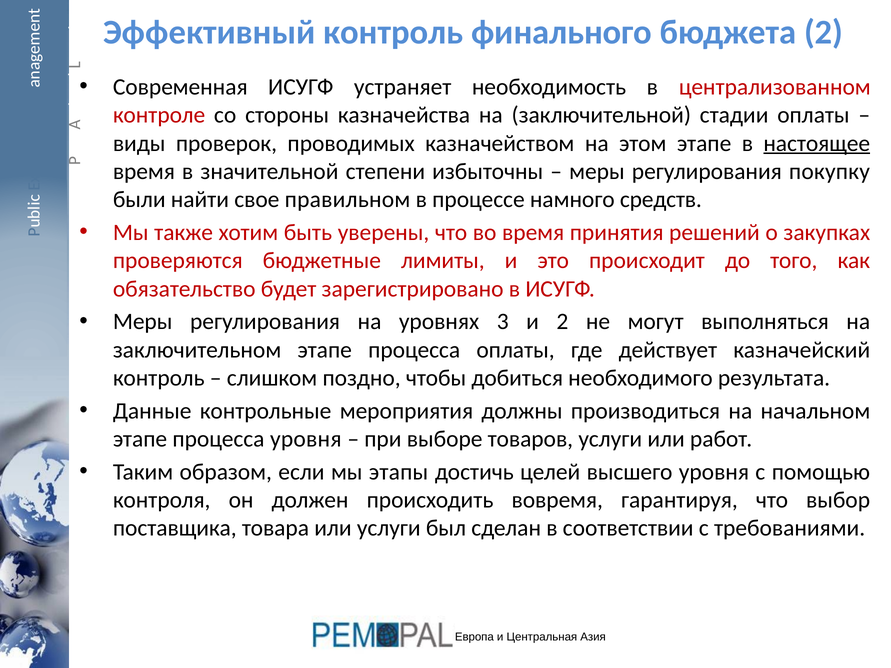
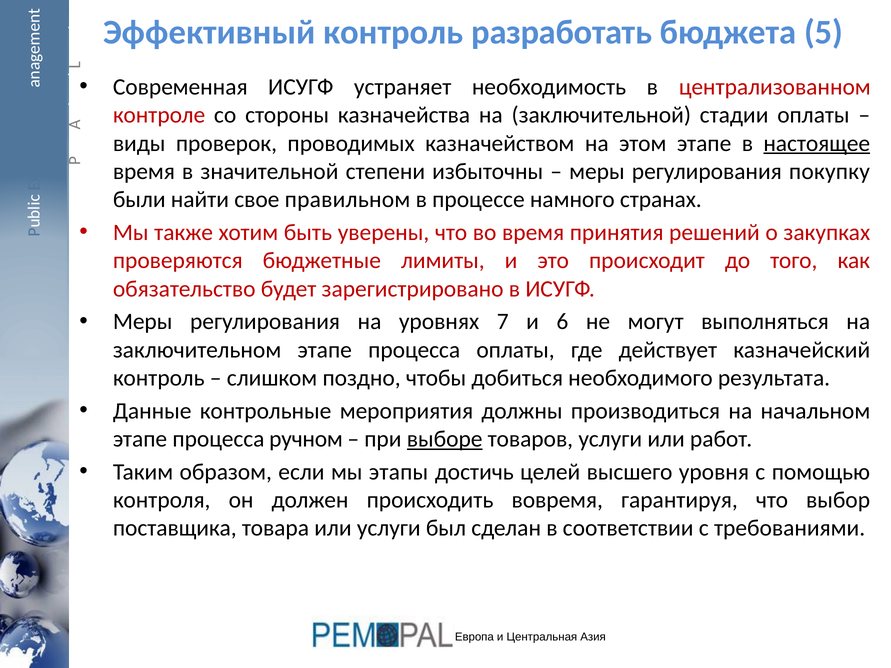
финального: финального -> разработать (562, 32)
бюджета 2: 2 -> 5 (824, 32)
средств: средств -> странах (661, 200)
3: 3 -> 7 (503, 322)
и 2: 2 -> 6 (562, 322)
уровня: уровня -> ручном (306, 439)
выборе underline: none -> present (445, 439)
